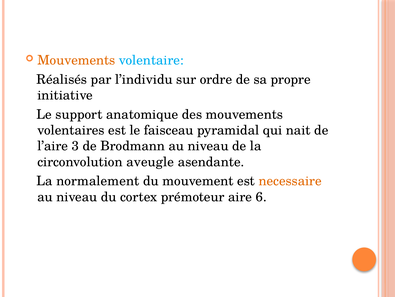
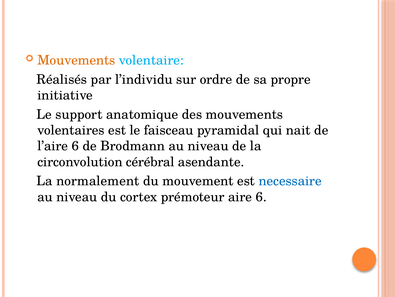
l’aire 3: 3 -> 6 (75, 146)
aveugle: aveugle -> cérébral (150, 162)
necessaire colour: orange -> blue (290, 181)
